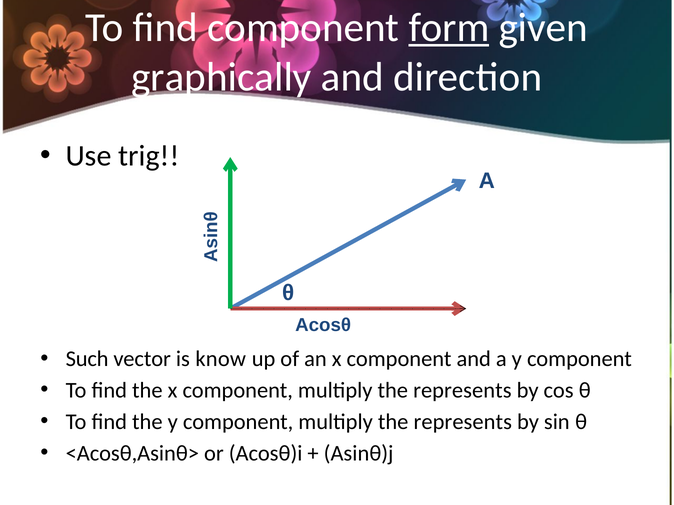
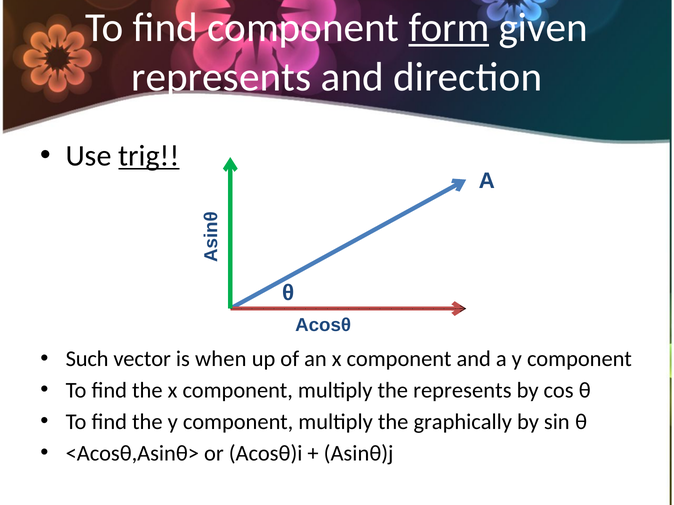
graphically: graphically -> represents (221, 77)
trig underline: none -> present (149, 156)
know: know -> when (221, 359)
represents: represents -> graphically (463, 422)
